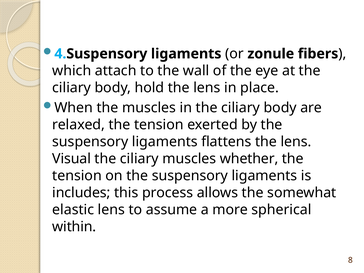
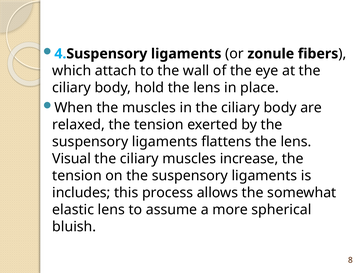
whether: whether -> increase (249, 159)
within: within -> bluish (74, 227)
